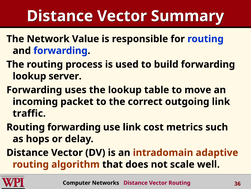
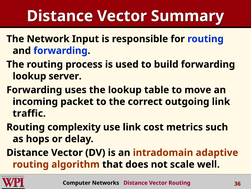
Value: Value -> Input (86, 39)
Routing forwarding: forwarding -> complexity (74, 127)
